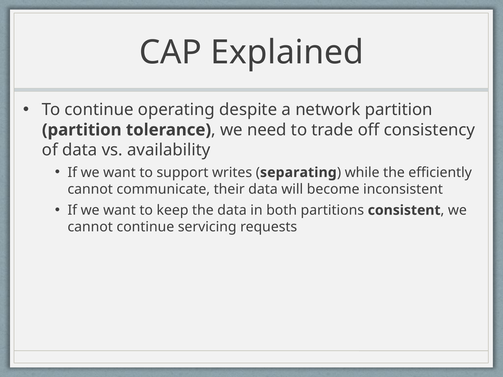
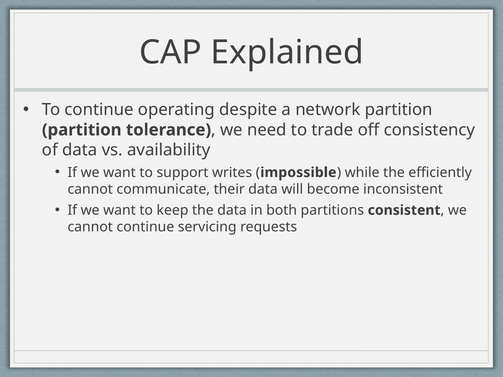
separating: separating -> impossible (298, 173)
